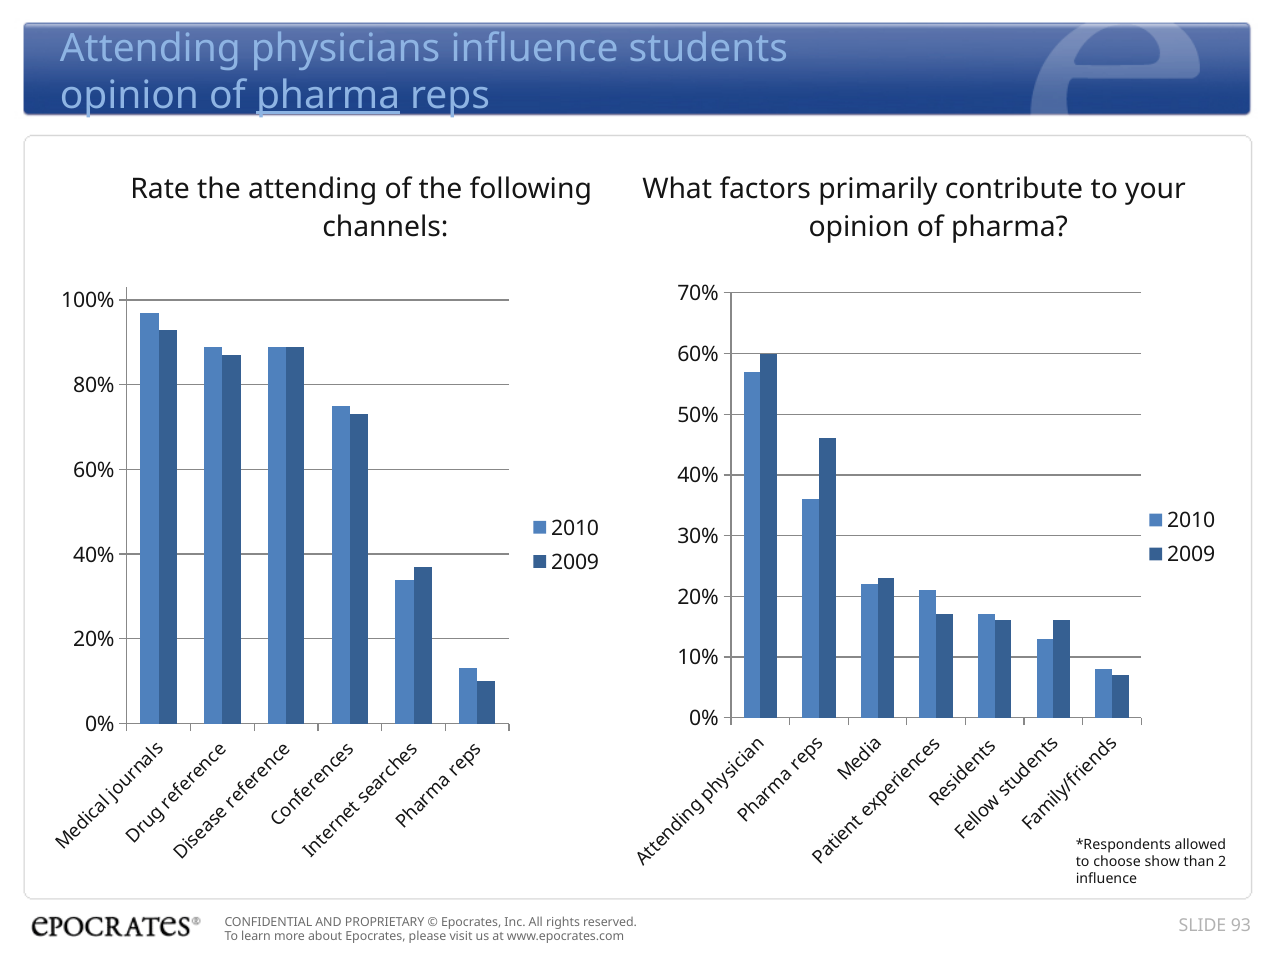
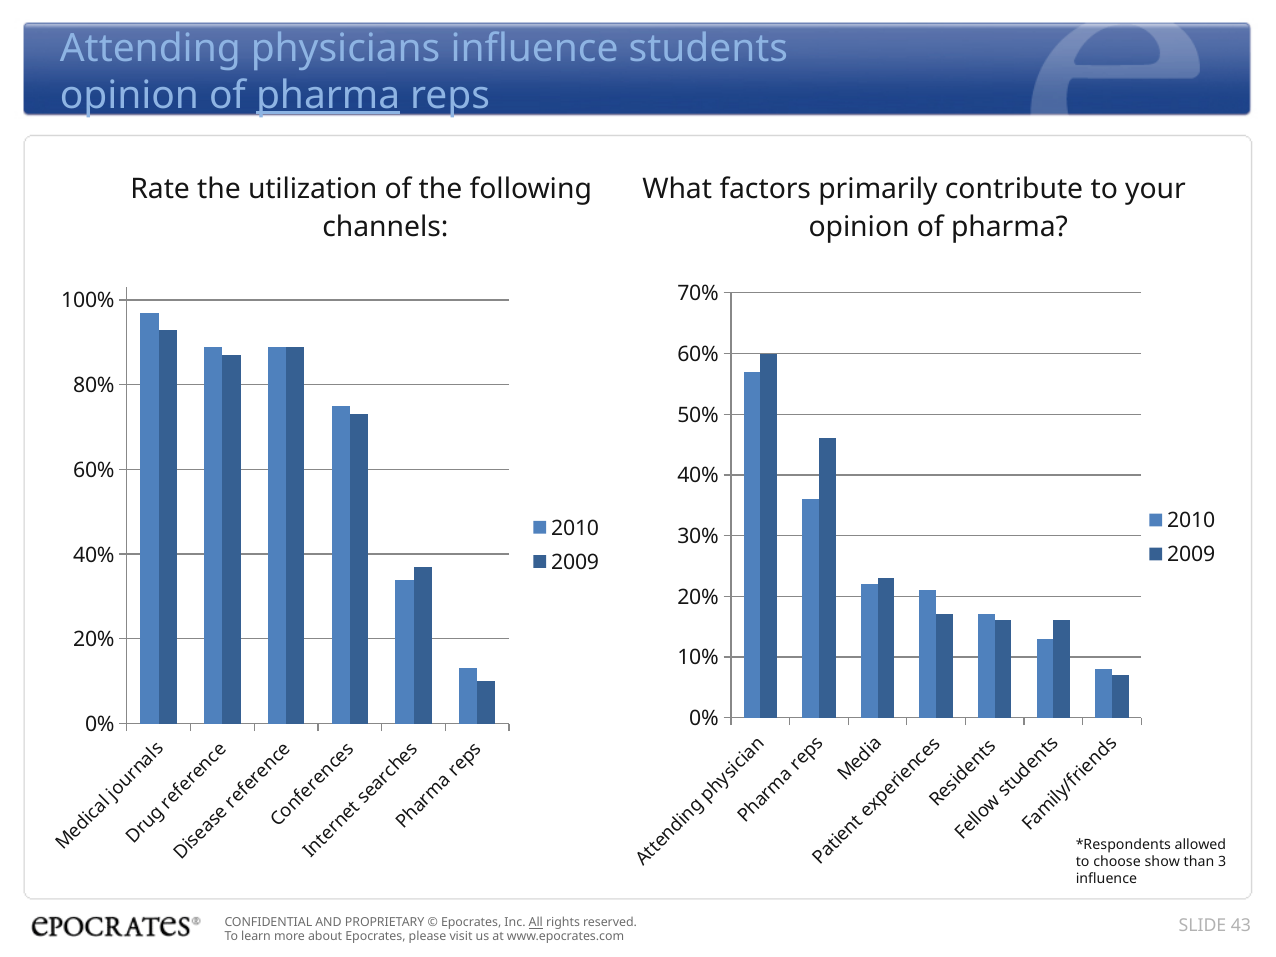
the attending: attending -> utilization (313, 189)
2: 2 -> 3 (1222, 862)
All underline: none -> present (536, 923)
93: 93 -> 43 (1241, 926)
